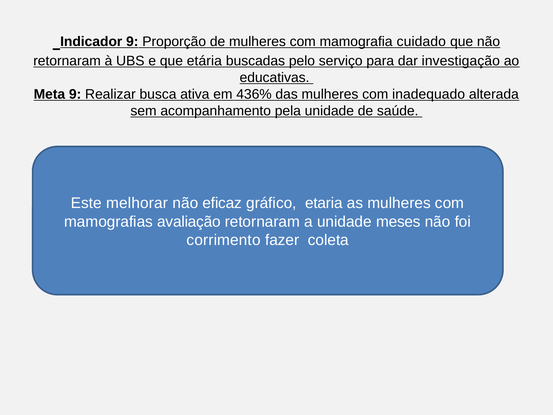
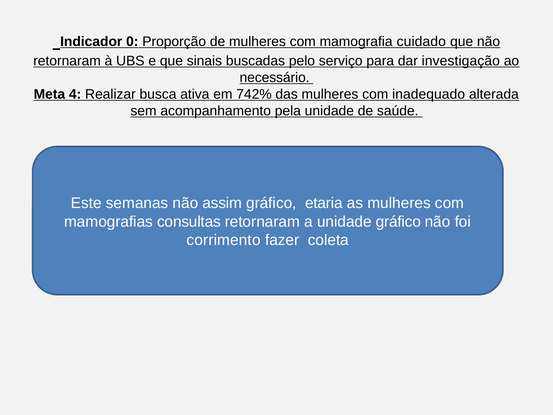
Indicador 9: 9 -> 0 (132, 42)
etária: etária -> sinais (204, 61)
educativas: educativas -> necessário (275, 78)
Meta 9: 9 -> 4 (75, 94)
436%: 436% -> 742% (254, 94)
melhorar: melhorar -> semanas (137, 203)
eficaz: eficaz -> assim (222, 203)
avaliação: avaliação -> consultas (189, 222)
unidade meses: meses -> gráfico (398, 222)
